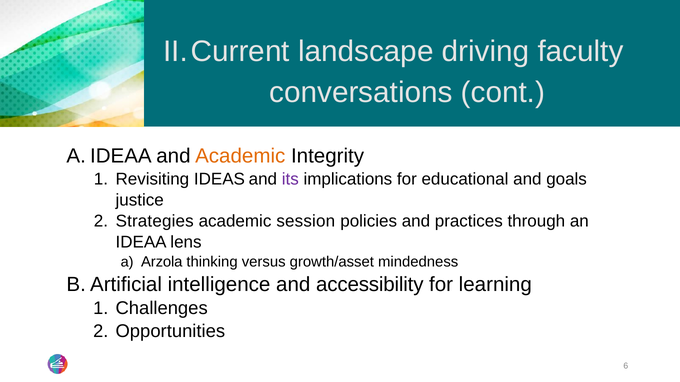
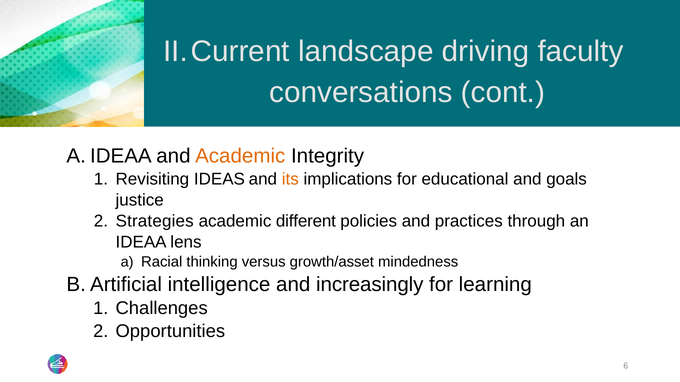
its colour: purple -> orange (290, 179)
session: session -> different (306, 221)
Arzola: Arzola -> Racial (162, 262)
accessibility: accessibility -> increasingly (370, 285)
